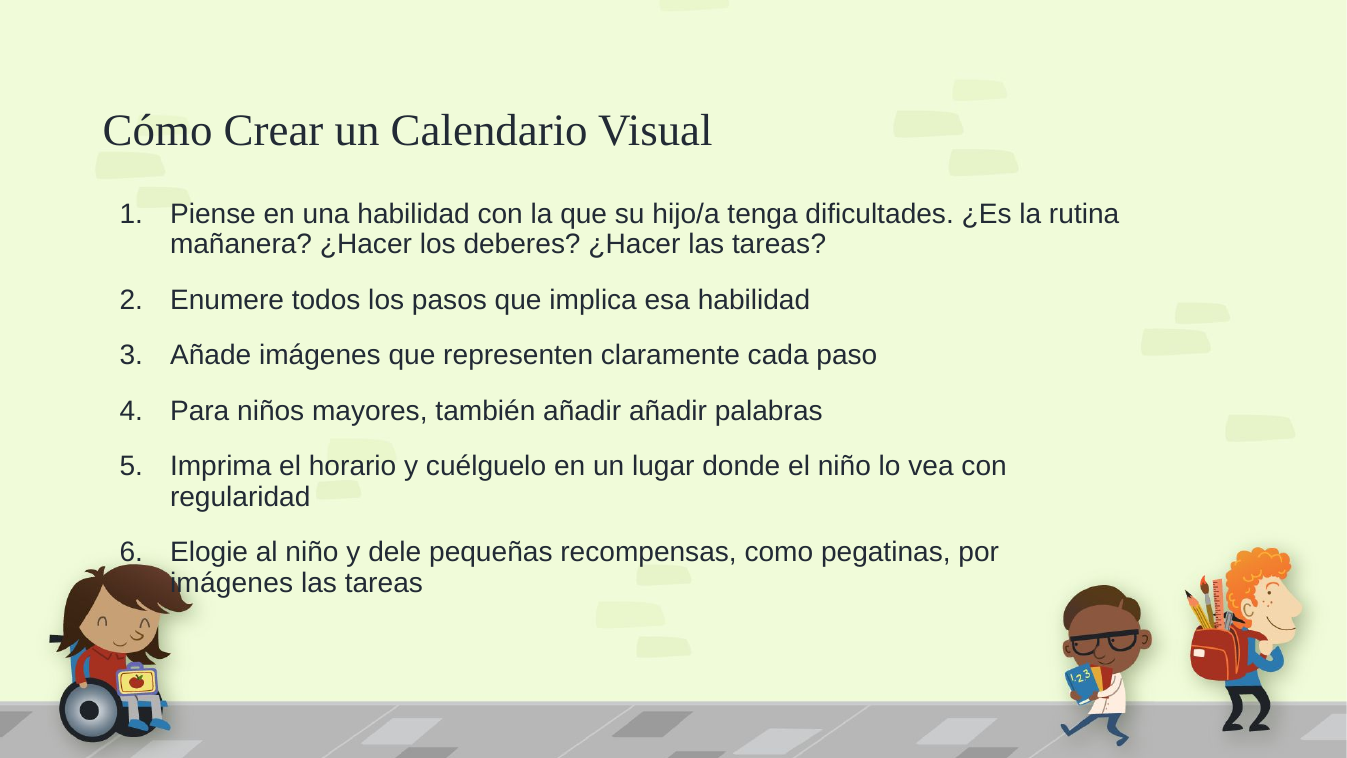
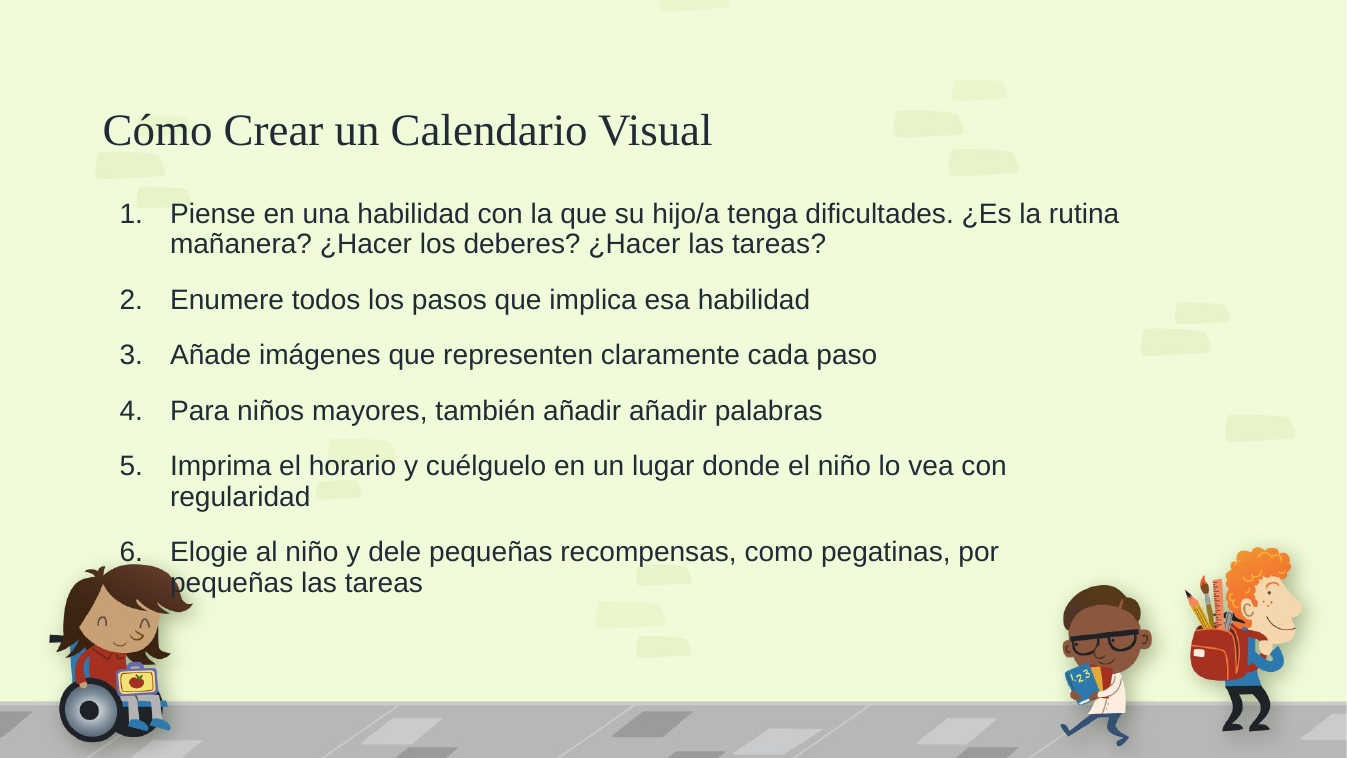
imágenes: imágenes -> pequeñas (232, 583)
